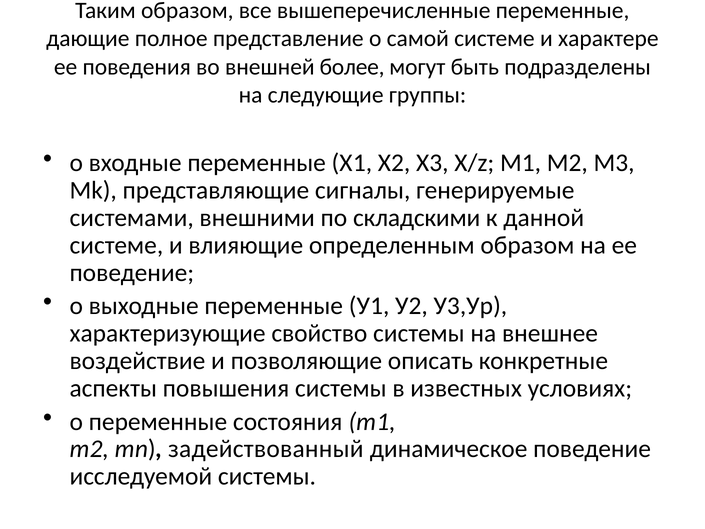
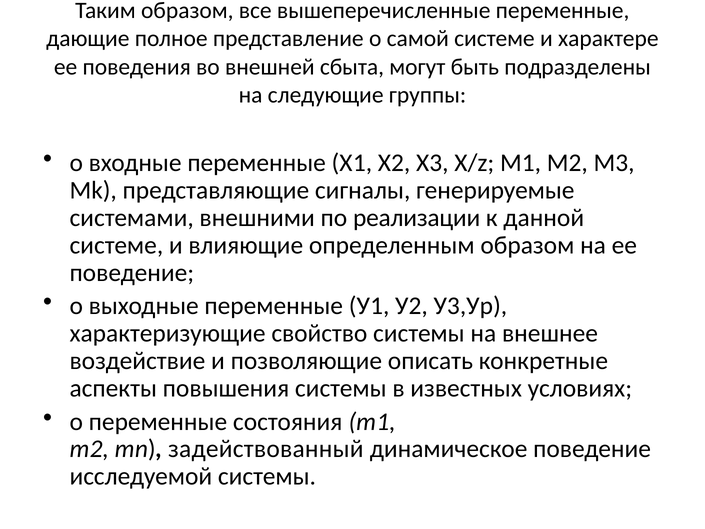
более: более -> сбыта (352, 67)
складскими: складскими -> реализации (417, 218)
